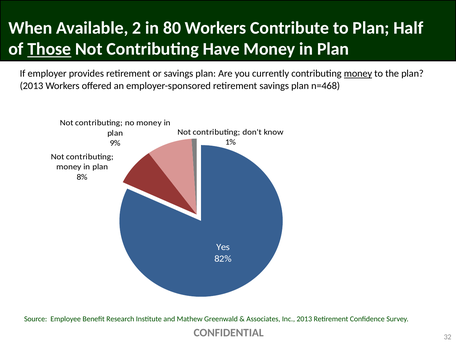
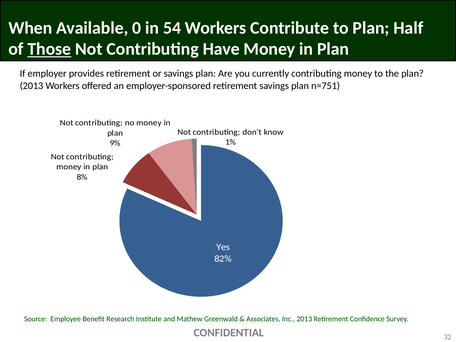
2: 2 -> 0 (137, 28)
80: 80 -> 54 (172, 28)
money underline: present -> none (358, 74)
n=468: n=468 -> n=751 (326, 86)
